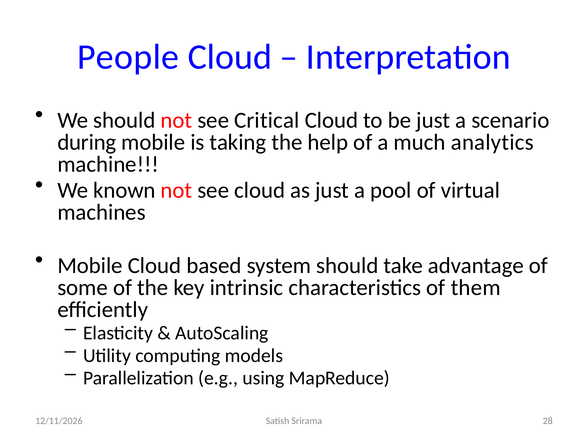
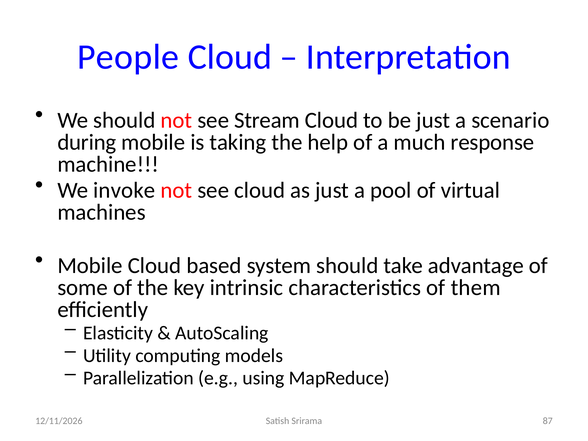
Critical: Critical -> Stream (267, 120)
analytics: analytics -> response (492, 142)
known: known -> invoke (124, 190)
28: 28 -> 87 (548, 421)
